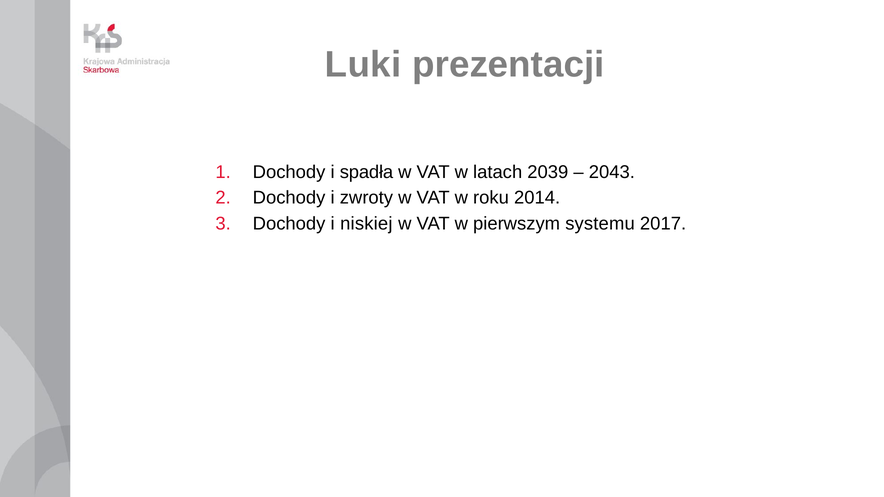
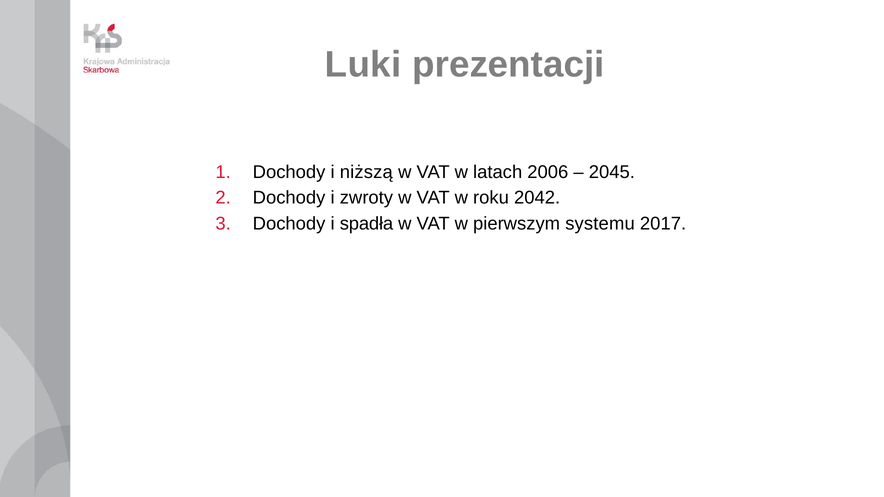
spadła: spadła -> niższą (366, 172)
2039: 2039 -> 2006 (548, 172)
2043: 2043 -> 2045 (612, 172)
2014: 2014 -> 2042 (537, 198)
niskiej: niskiej -> spadła (367, 224)
